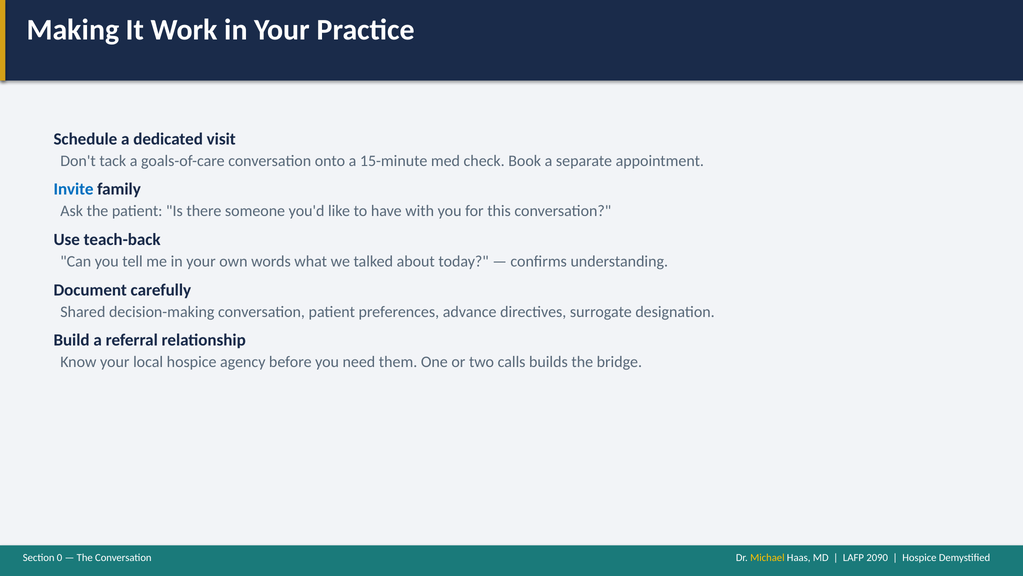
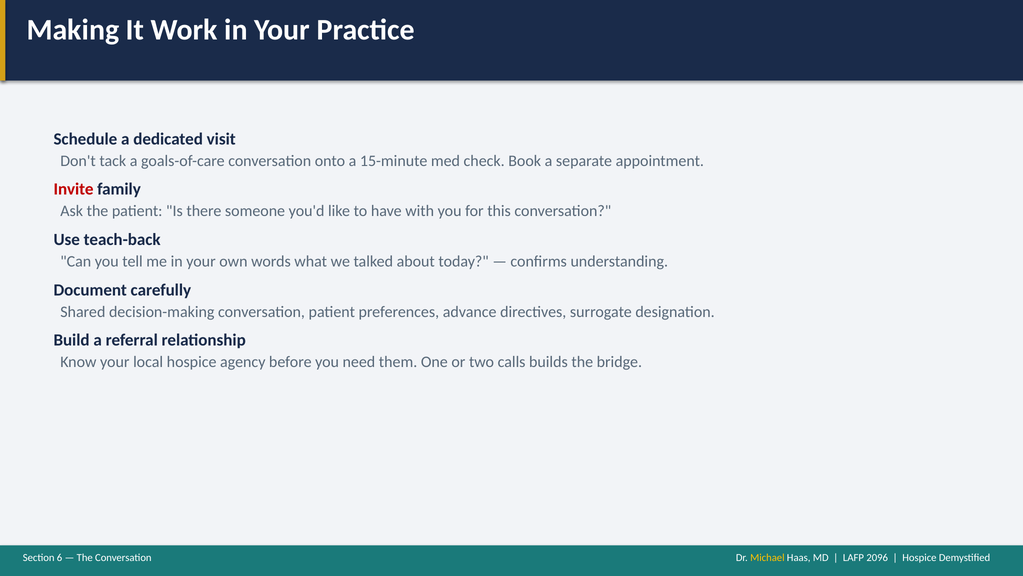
Invite colour: blue -> red (74, 189)
0: 0 -> 6 (60, 557)
2090: 2090 -> 2096 (877, 557)
